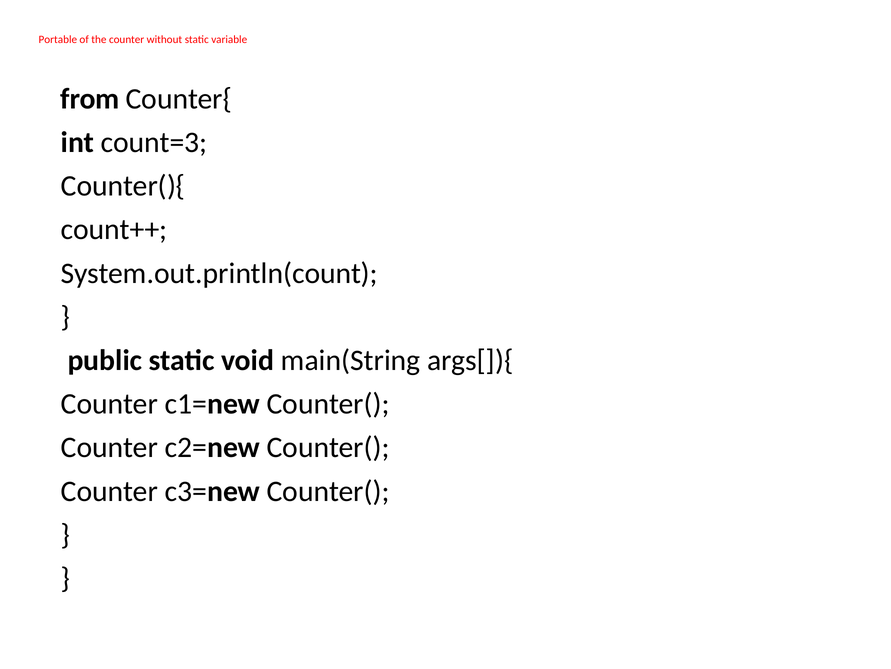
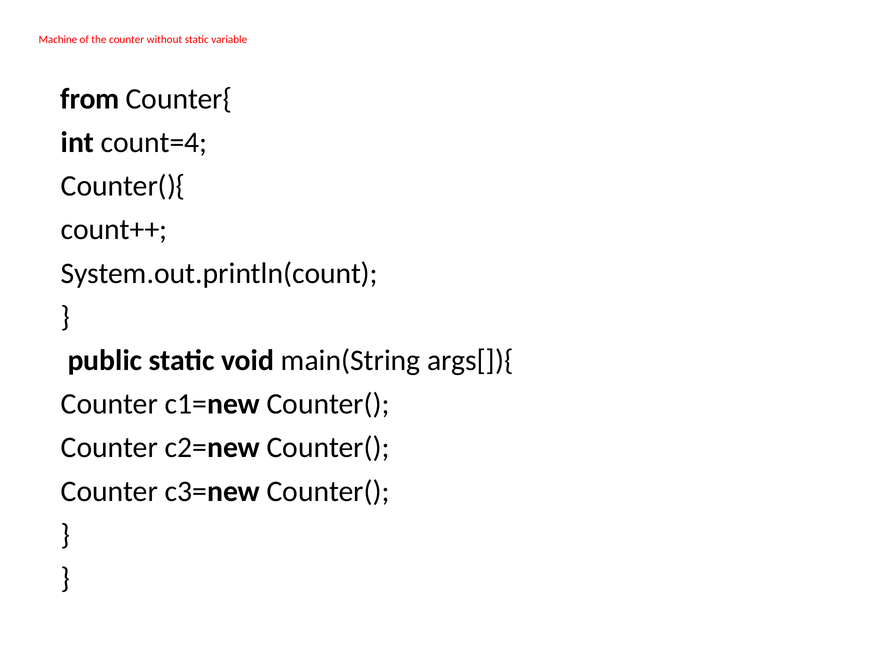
Portable: Portable -> Machine (58, 39)
count=3: count=3 -> count=4 (154, 142)
